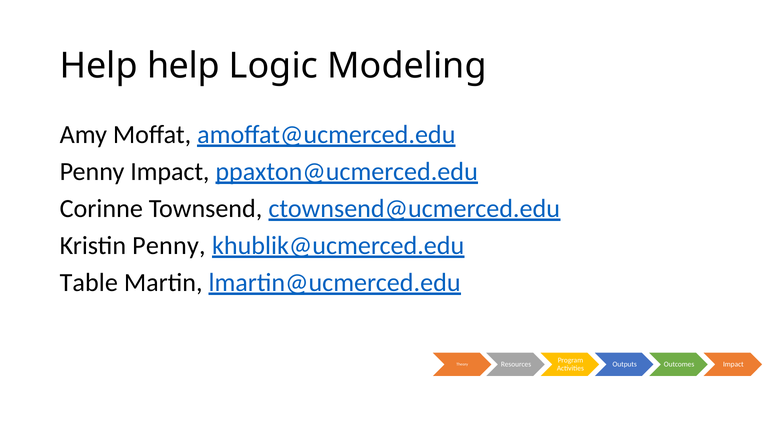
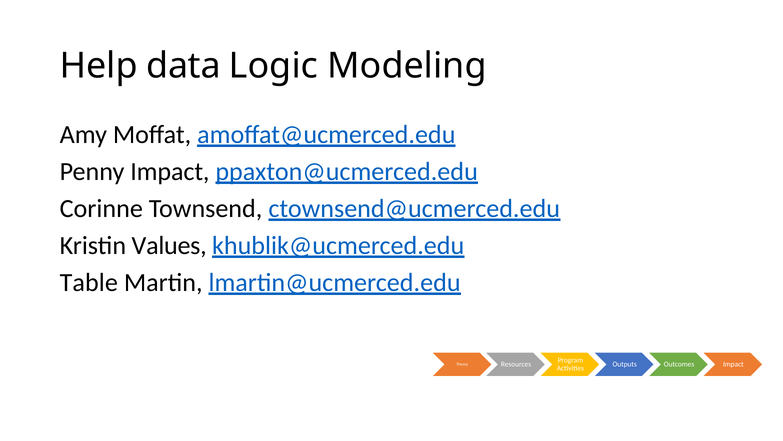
Help help: help -> data (184, 66)
Kristin Penny: Penny -> Values (169, 245)
